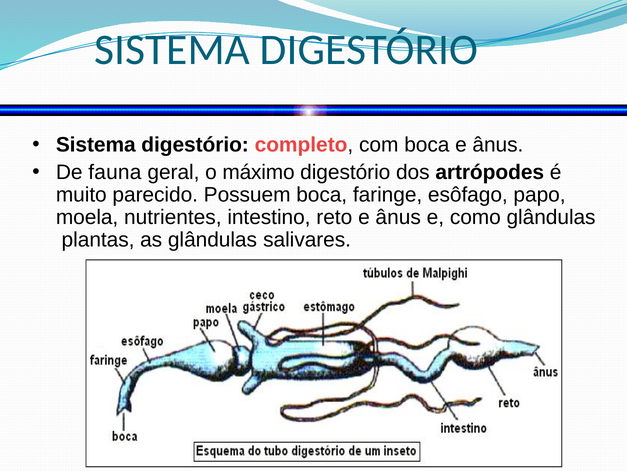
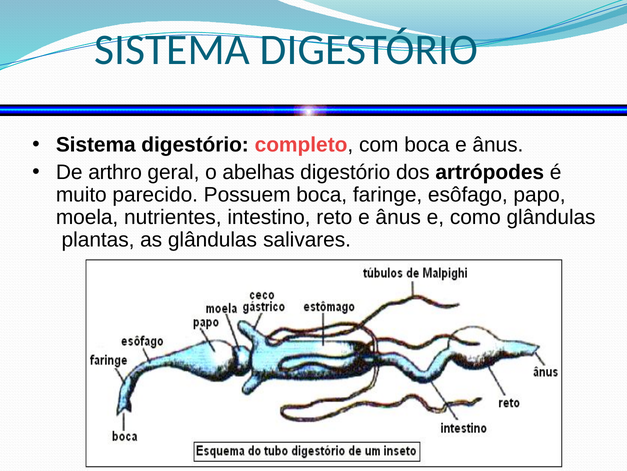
fauna: fauna -> arthro (115, 172)
máximo: máximo -> abelhas (259, 172)
